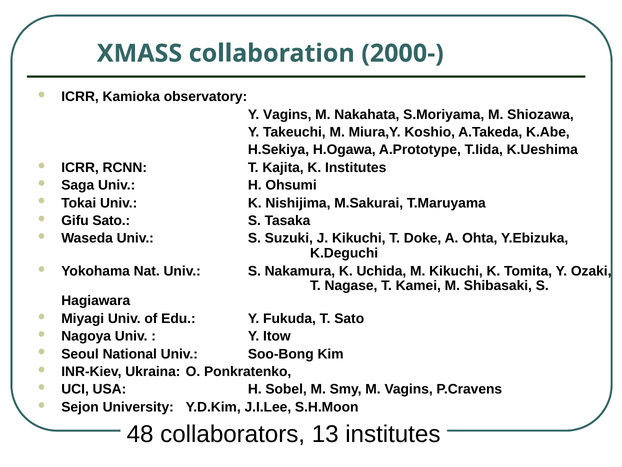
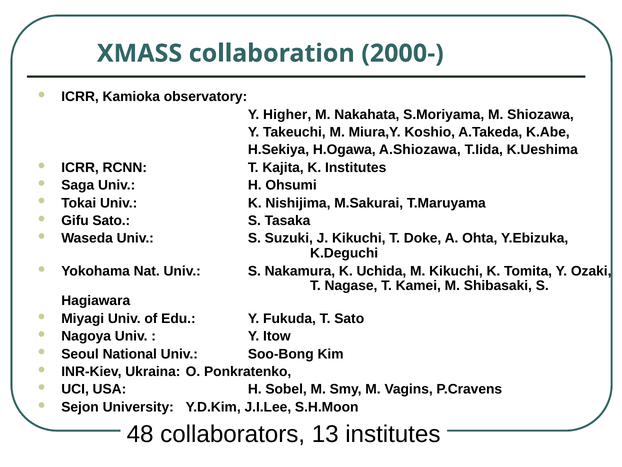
Y Vagins: Vagins -> Higher (287, 114)
A.Prototype: A.Prototype -> A.Shiozawa (420, 150)
